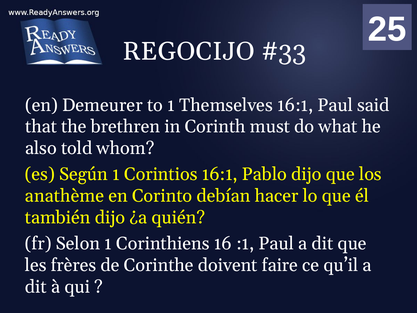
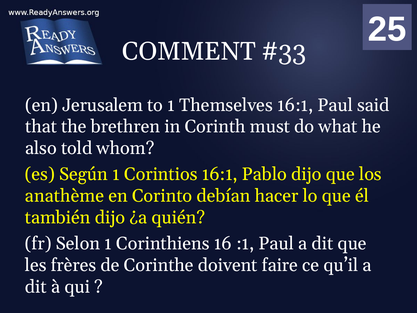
REGOCIJO: REGOCIJO -> COMMENT (189, 51)
Demeurer: Demeurer -> Jerusalem (103, 105)
